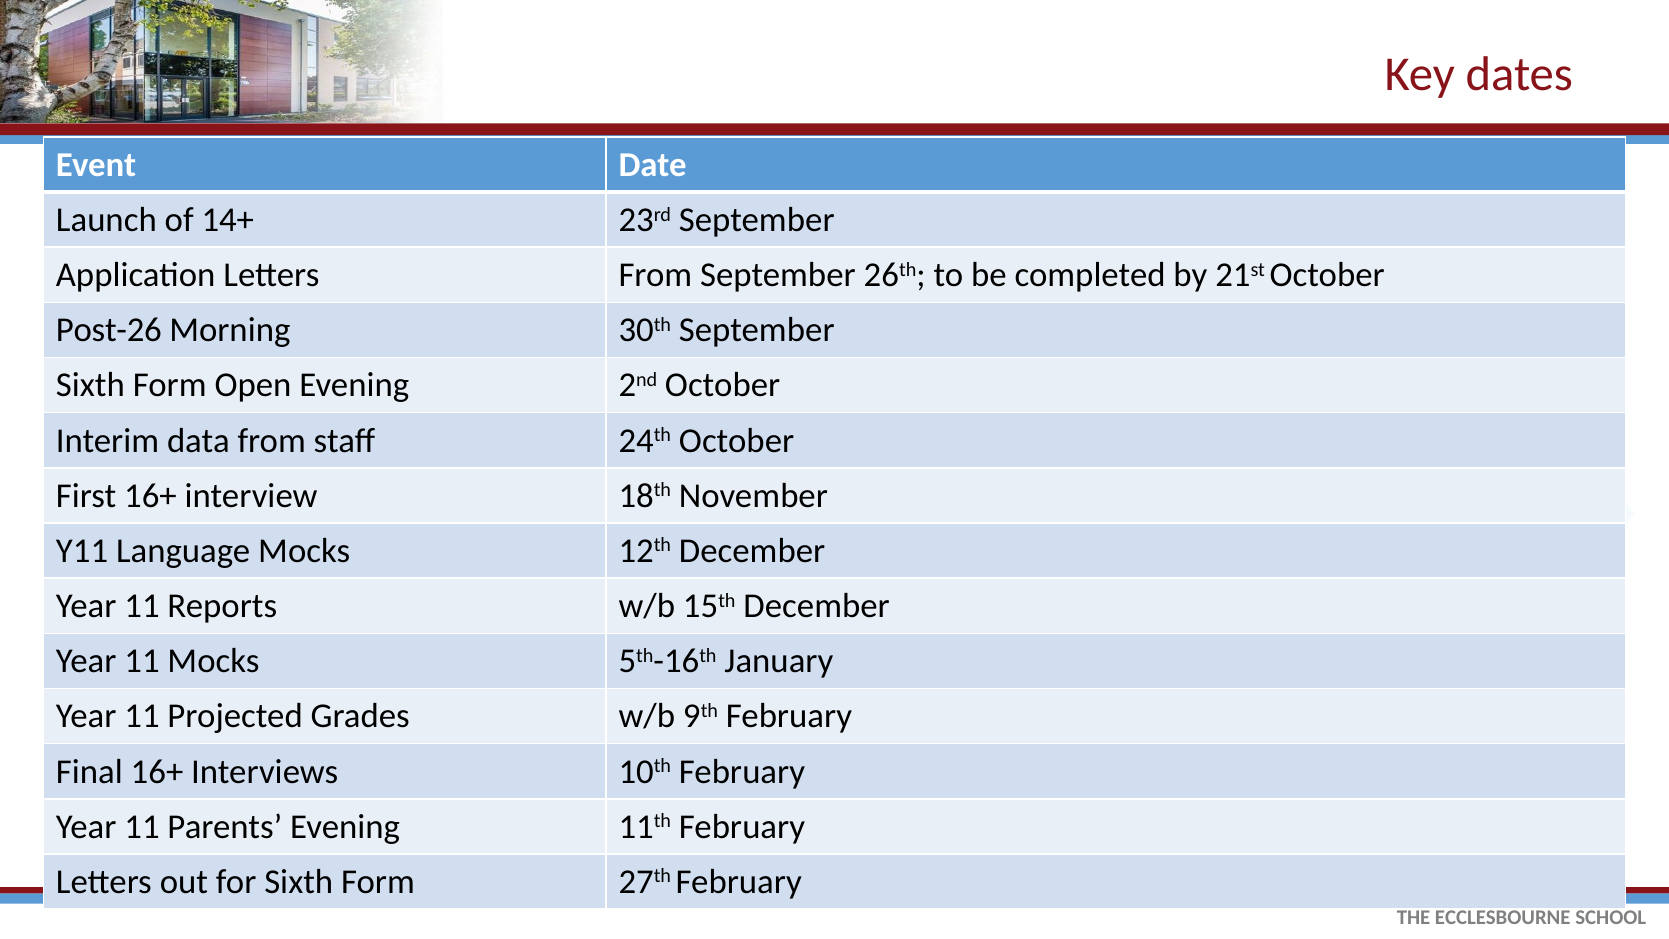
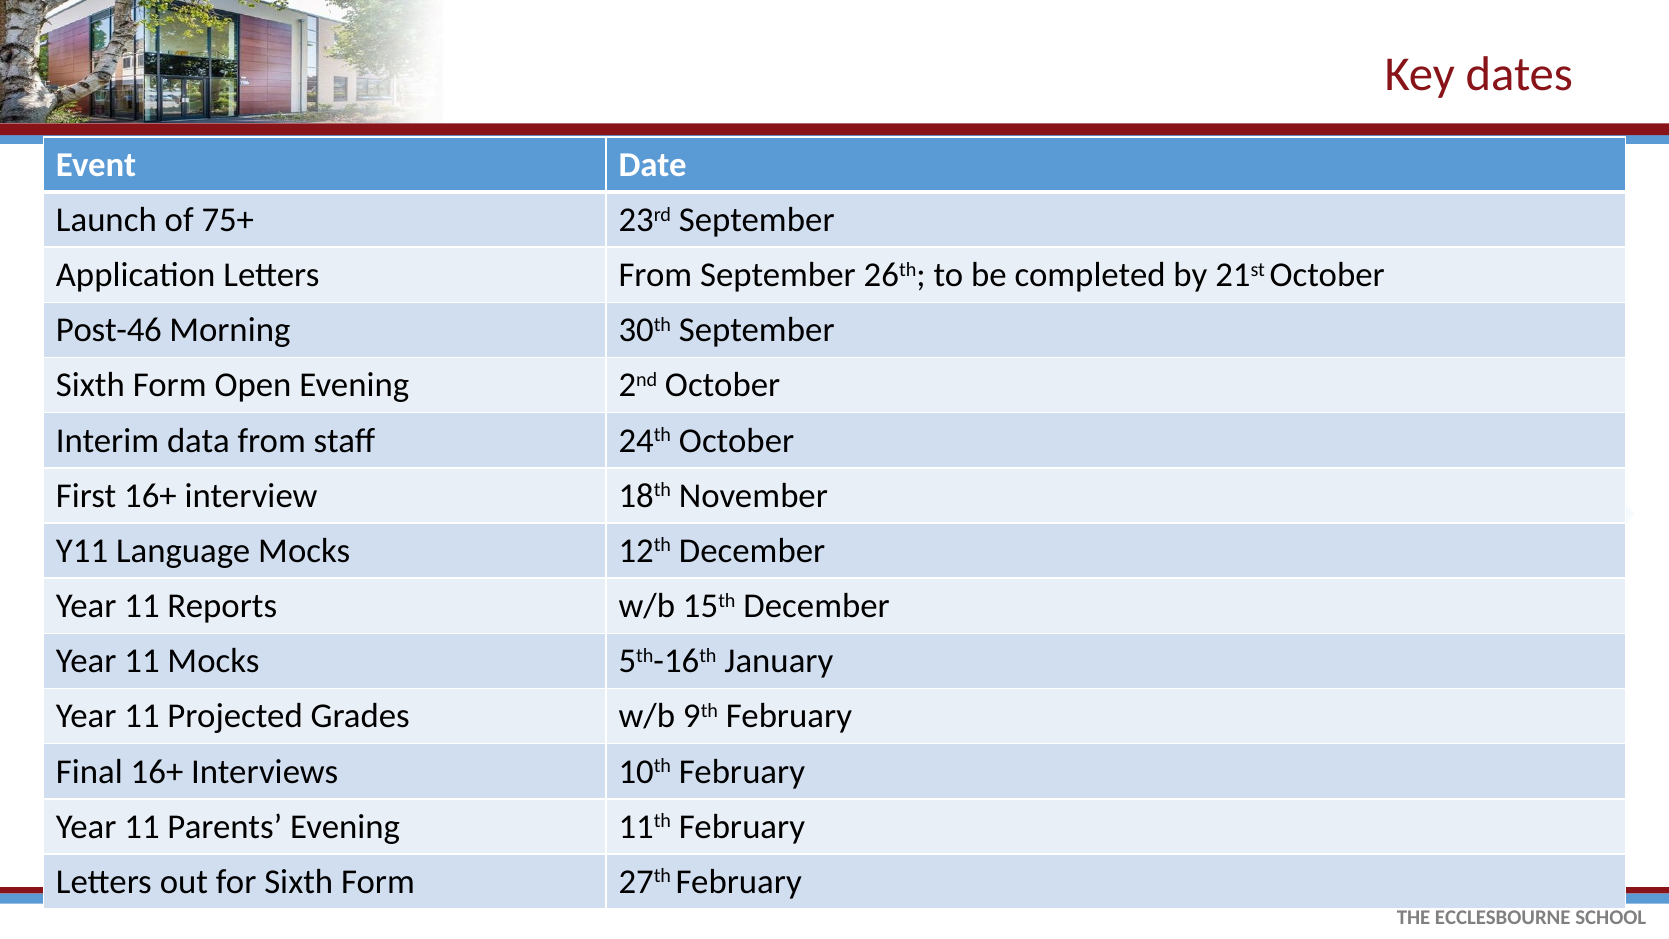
14+: 14+ -> 75+ (228, 220)
Post-26: Post-26 -> Post-46 (109, 330)
